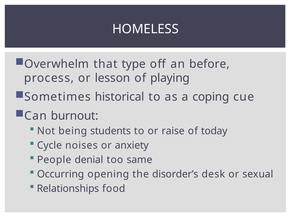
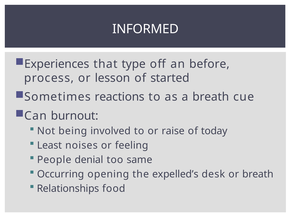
HOMELESS: HOMELESS -> INFORMED (146, 29)
Overwhelm: Overwhelm -> Experiences (57, 64)
playing: playing -> started (170, 78)
historical: historical -> reactions (120, 97)
a coping: coping -> breath (211, 97)
students: students -> involved (111, 131)
Cycle: Cycle -> Least (50, 146)
anxiety: anxiety -> feeling (132, 146)
disorder’s: disorder’s -> expelled’s (175, 174)
or sexual: sexual -> breath (258, 174)
